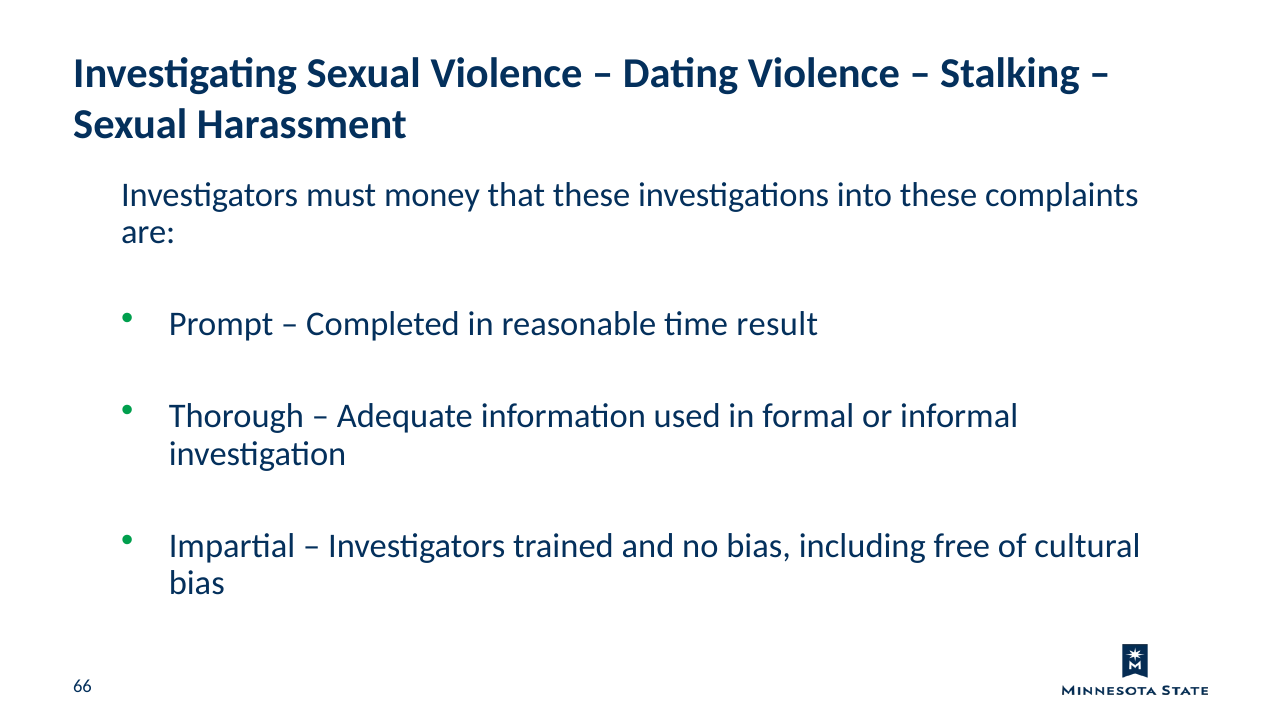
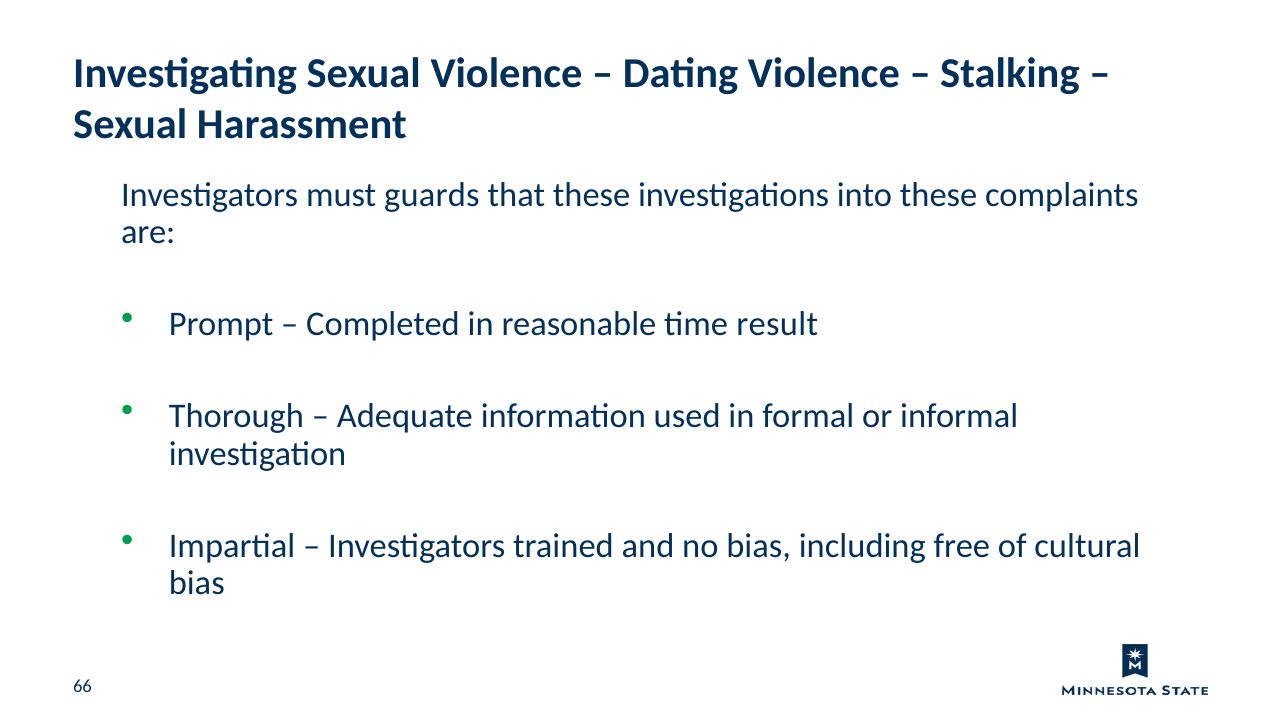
money: money -> guards (432, 195)
